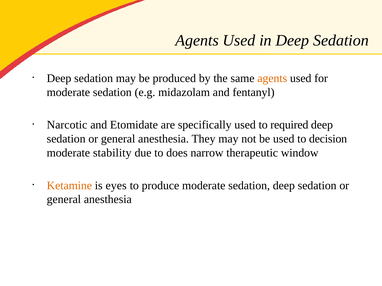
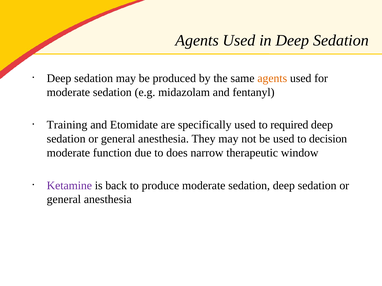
Narcotic: Narcotic -> Training (67, 125)
stability: stability -> function (112, 153)
Ketamine colour: orange -> purple (69, 186)
eyes: eyes -> back (116, 186)
